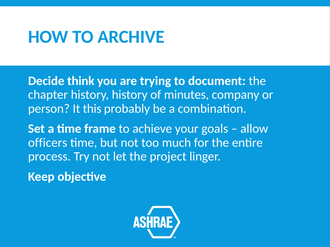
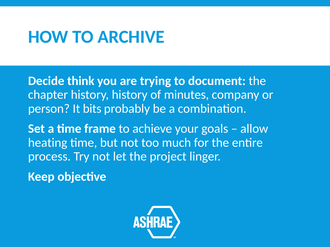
this: this -> bits (92, 109)
officers: officers -> heating (48, 143)
